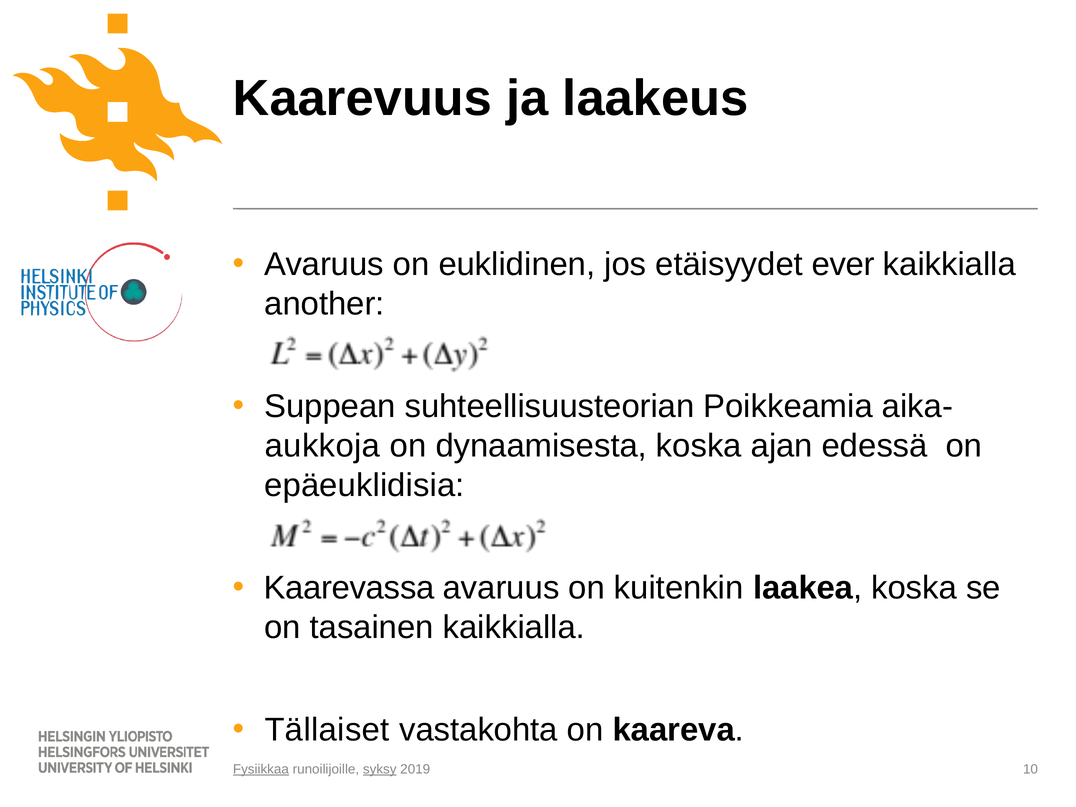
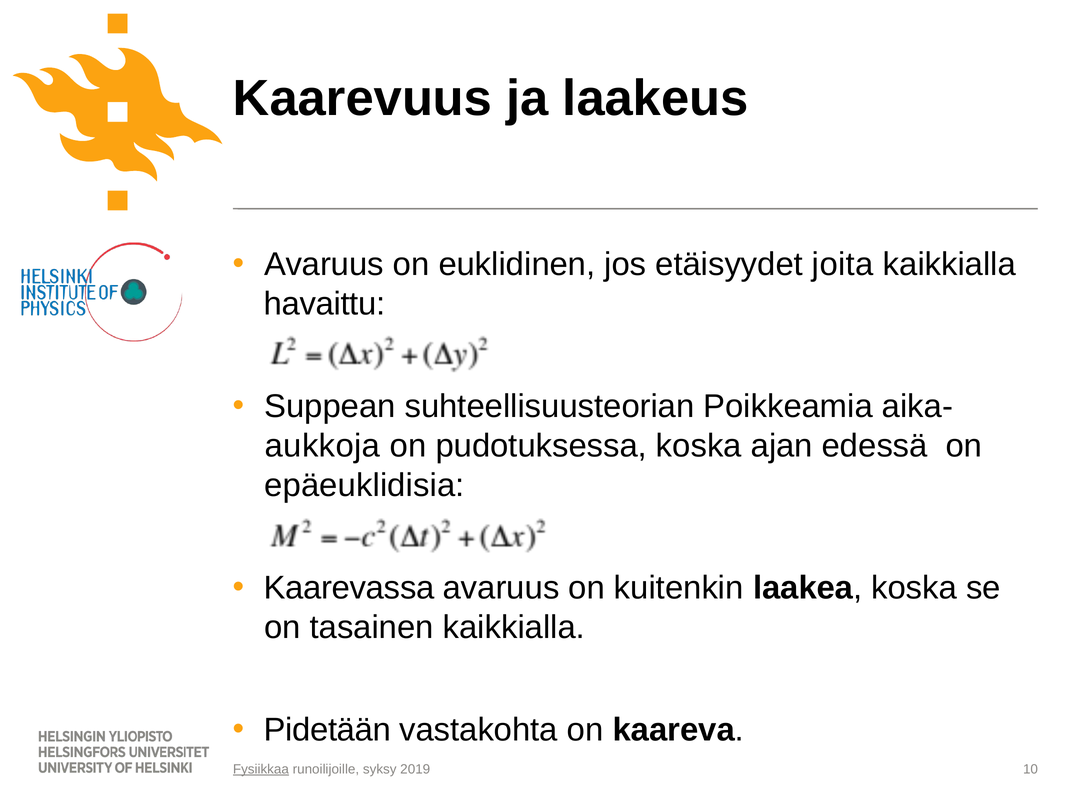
ever: ever -> joita (843, 265)
another: another -> havaittu (325, 304)
dynaamisesta: dynaamisesta -> pudotuksessa (541, 446)
Tällaiset: Tällaiset -> Pidetään (327, 730)
syksy underline: present -> none (380, 769)
